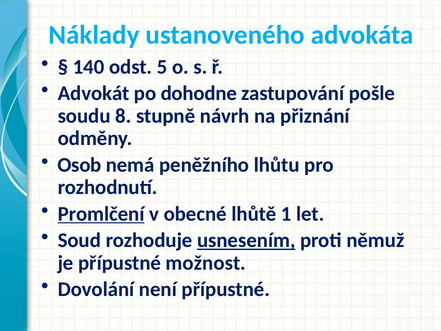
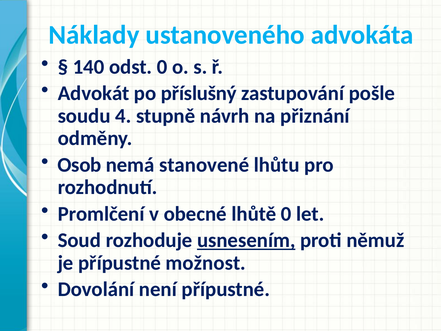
odst 5: 5 -> 0 (162, 67)
dohodne: dohodne -> příslušný (199, 93)
8: 8 -> 4 (123, 116)
peněžního: peněžního -> stanovené (204, 165)
Promlčení underline: present -> none (101, 214)
lhůtě 1: 1 -> 0 (286, 214)
